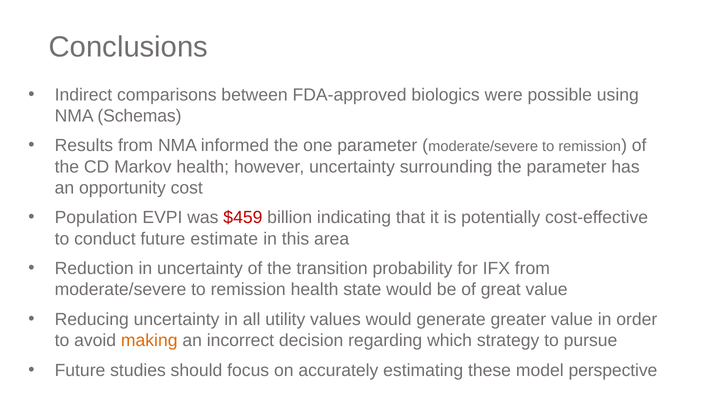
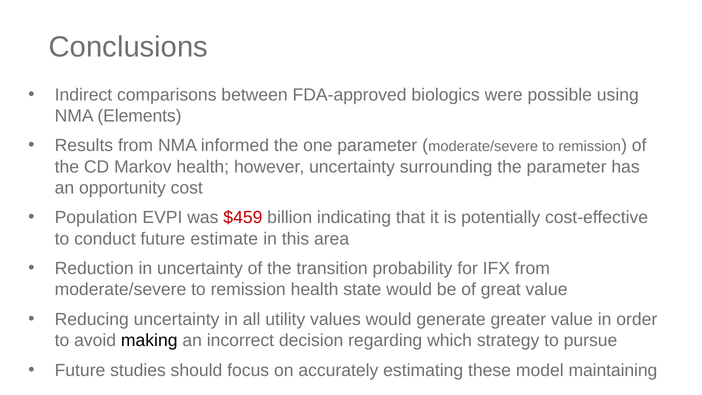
Schemas: Schemas -> Elements (139, 116)
making colour: orange -> black (149, 340)
perspective: perspective -> maintaining (613, 370)
